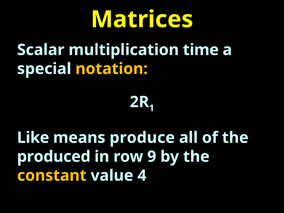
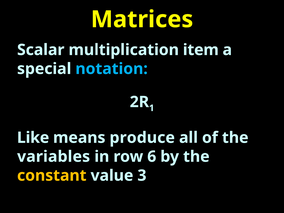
time: time -> item (201, 50)
notation colour: yellow -> light blue (112, 69)
produced: produced -> variables (54, 157)
9: 9 -> 6 (152, 157)
4: 4 -> 3 (142, 176)
